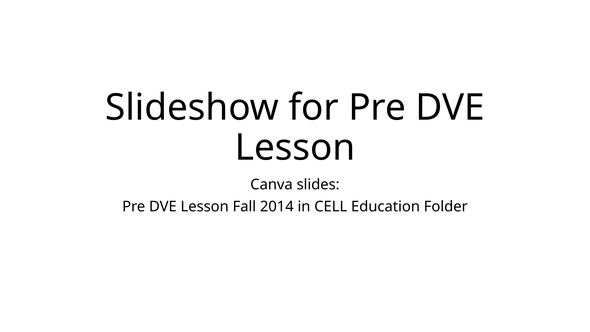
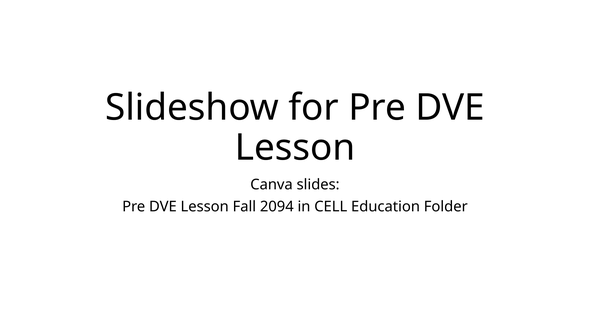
2014: 2014 -> 2094 (277, 206)
